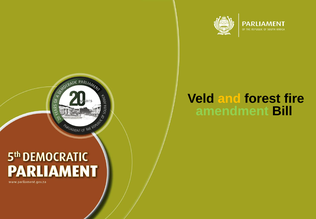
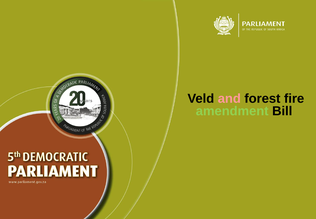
and colour: yellow -> pink (229, 98)
